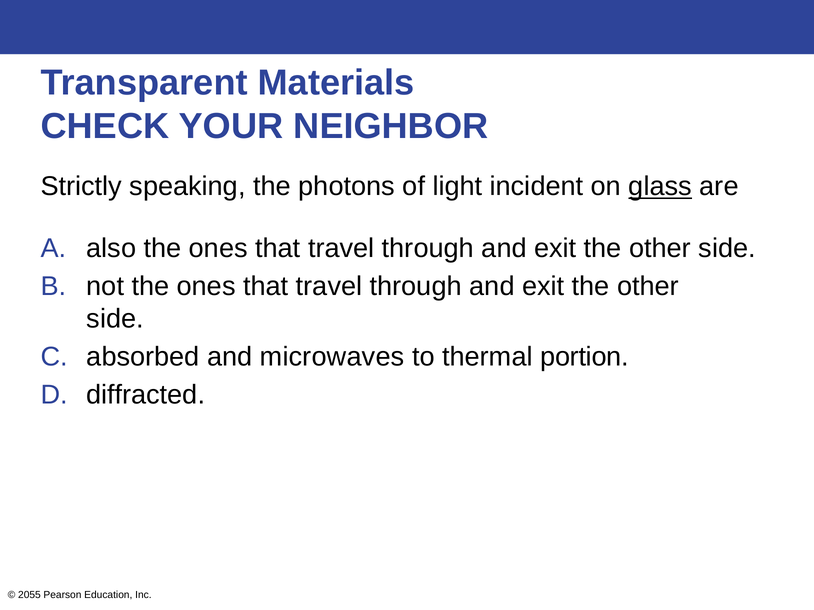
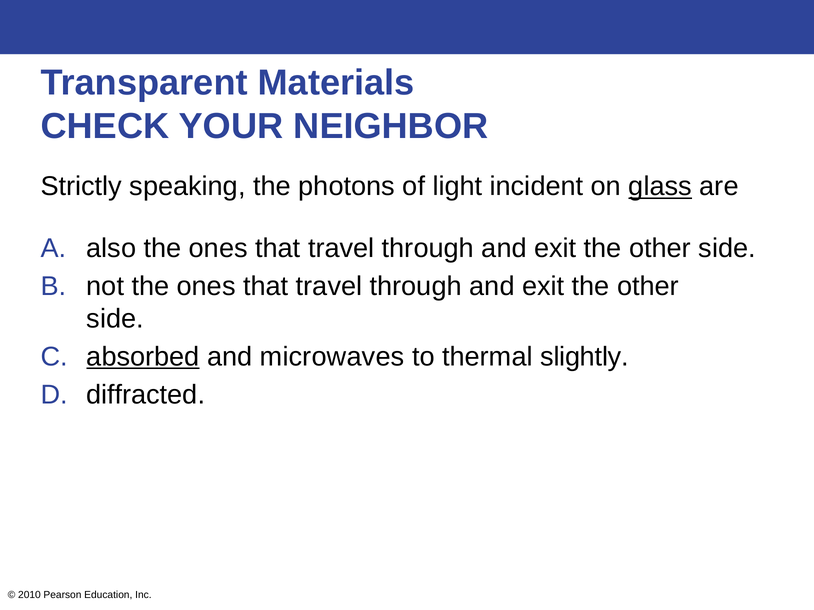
absorbed underline: none -> present (143, 357)
portion: portion -> slightly (584, 357)
2055: 2055 -> 2010 (29, 596)
